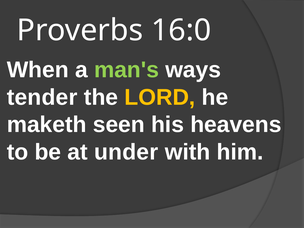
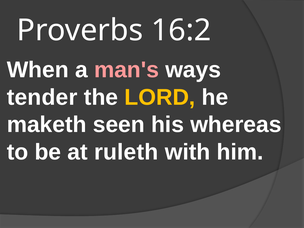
16:0: 16:0 -> 16:2 (181, 30)
man's colour: light green -> pink (126, 70)
heavens: heavens -> whereas (236, 125)
under: under -> ruleth (126, 152)
